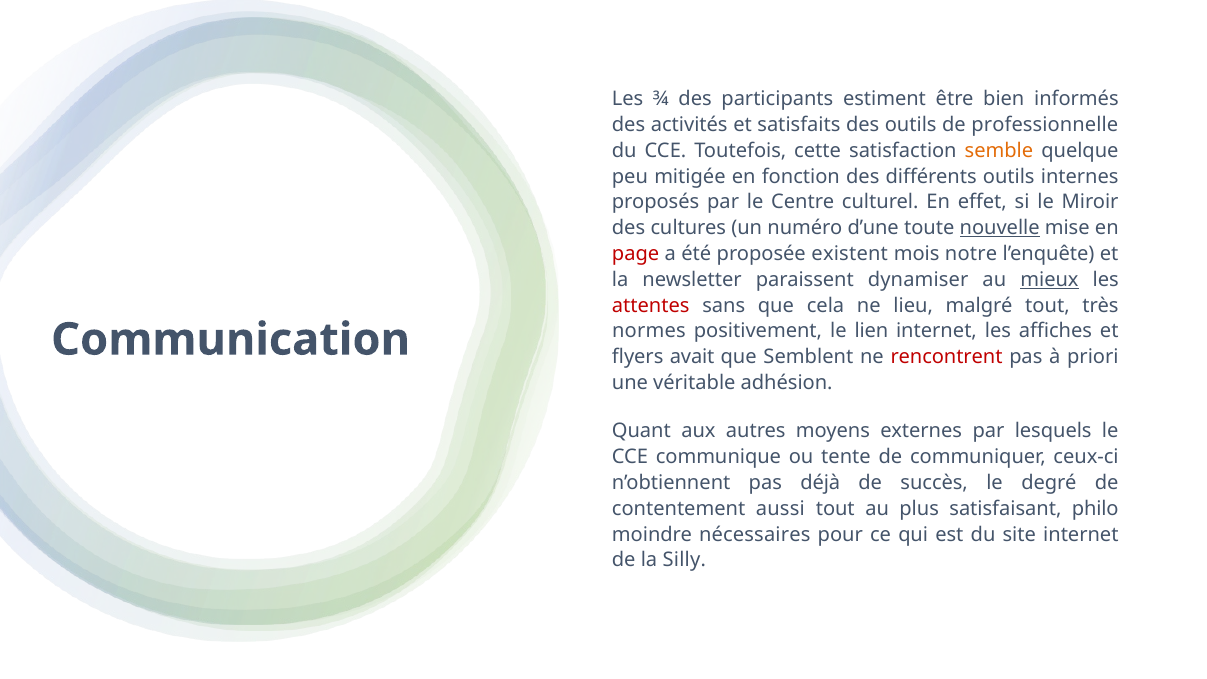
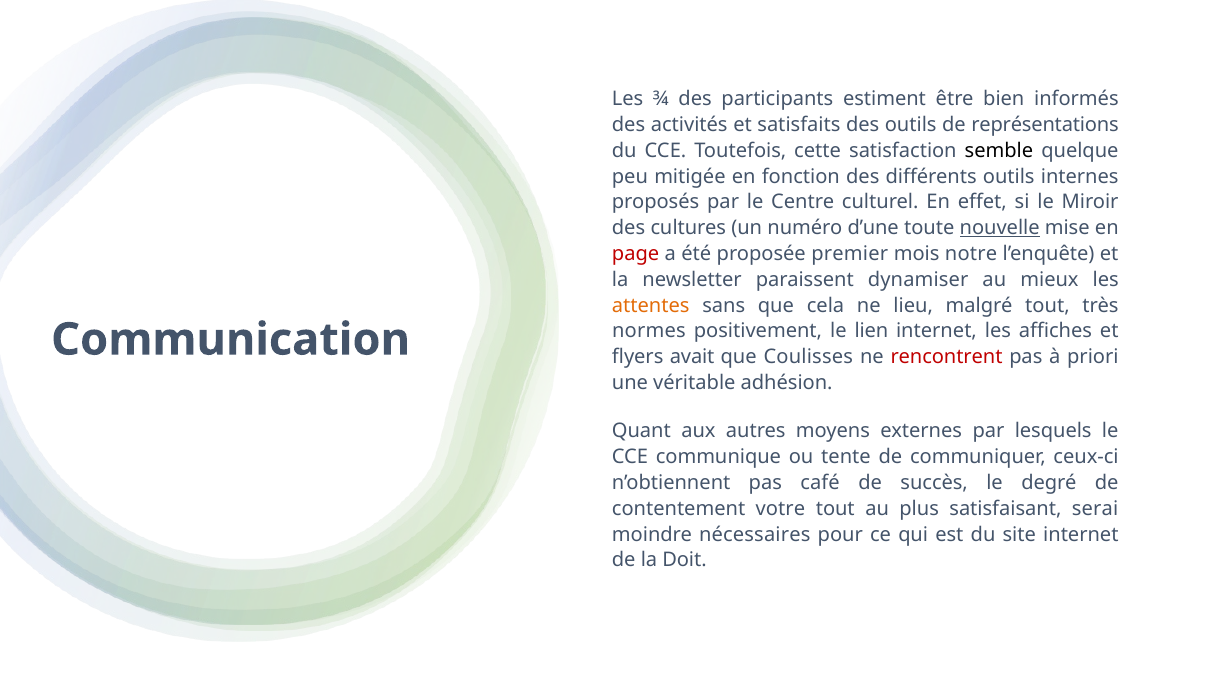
professionnelle: professionnelle -> représentations (1045, 125)
semble colour: orange -> black (999, 151)
existent: existent -> premier (850, 254)
mieux underline: present -> none (1049, 280)
attentes colour: red -> orange (651, 305)
Semblent: Semblent -> Coulisses (808, 357)
déjà: déjà -> café (820, 483)
aussi: aussi -> votre (780, 509)
philo: philo -> serai (1095, 509)
Silly: Silly -> Doit (684, 560)
